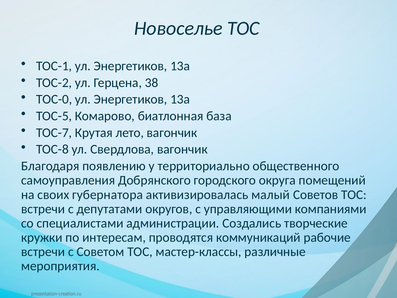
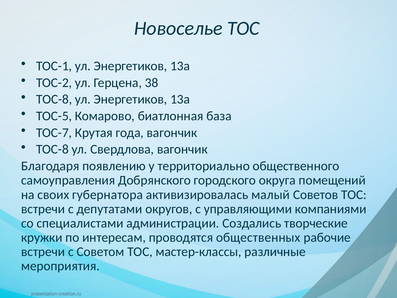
ТОС-0: ТОС-0 -> ТОС-8 (54, 99)
лето: лето -> года (130, 133)
коммуникаций: коммуникаций -> общественных (258, 237)
